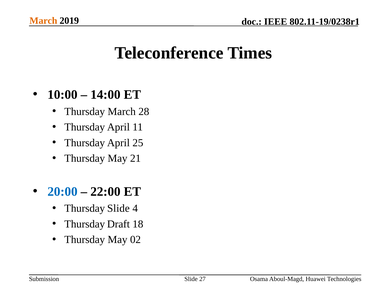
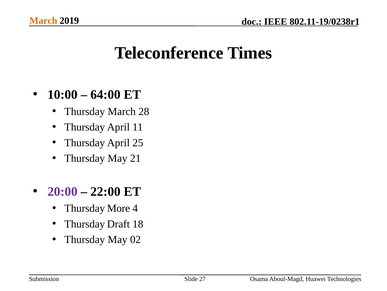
14:00: 14:00 -> 64:00 (105, 94)
20:00 colour: blue -> purple (62, 191)
Thursday Slide: Slide -> More (119, 208)
